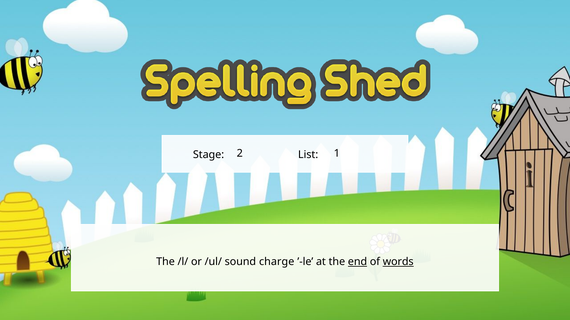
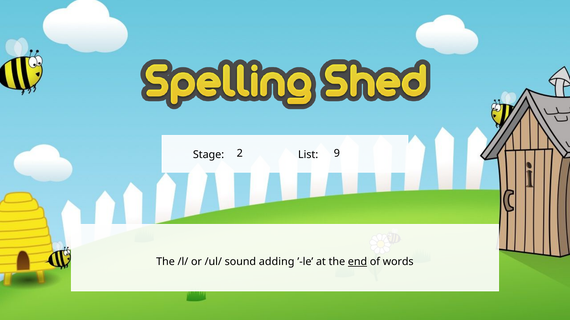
1: 1 -> 9 (337, 154)
charge: charge -> adding (277, 262)
words underline: present -> none (398, 262)
